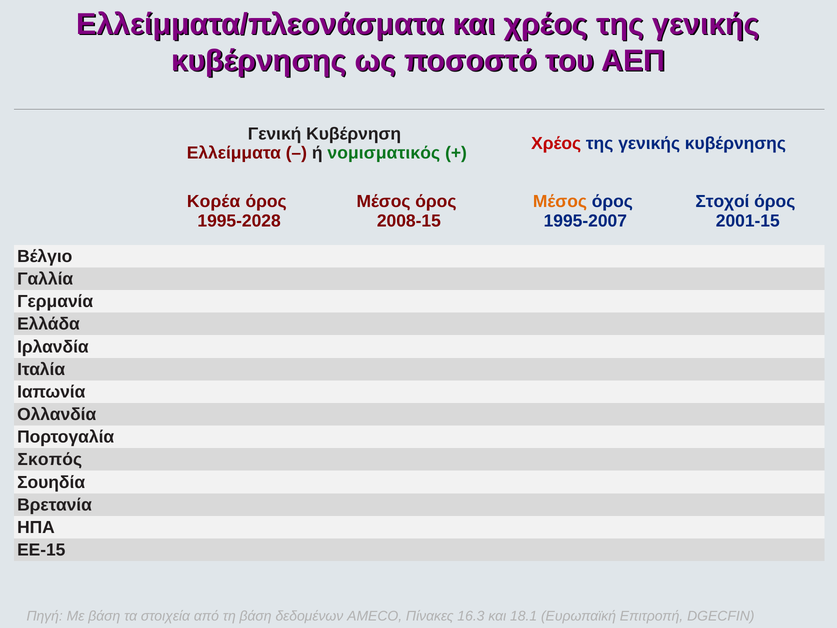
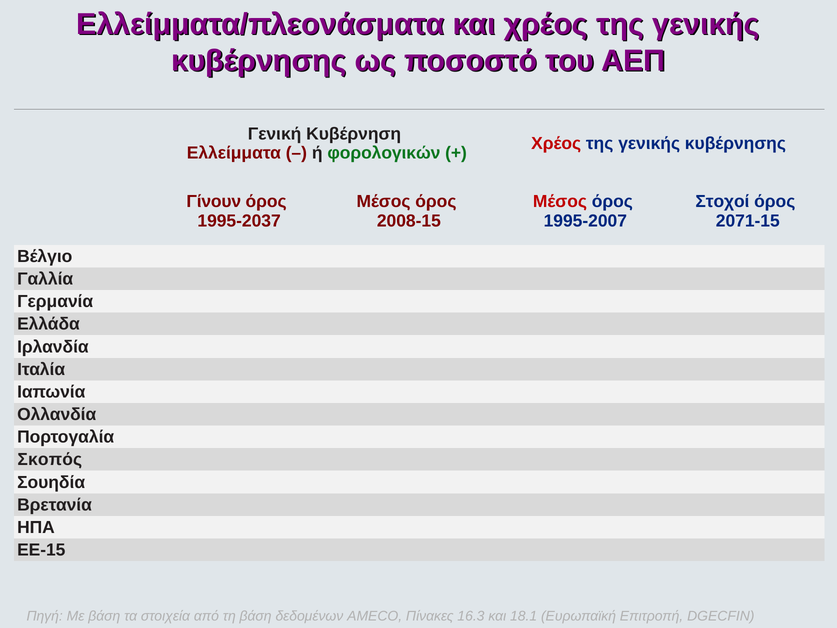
νομισματικός: νομισματικός -> φορολογικών (384, 153)
Κορέα: Κορέα -> Γίνουν (214, 202)
Μέσος colour: orange -> red (560, 202)
1995-2028: 1995-2028 -> 1995-2037 (239, 221)
2001-15: 2001-15 -> 2071-15 (748, 221)
